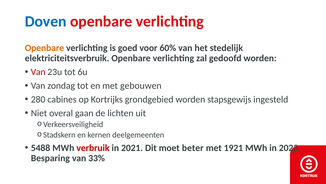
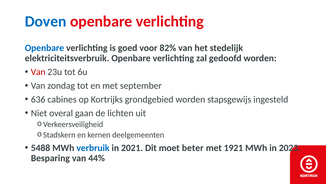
Openbare colour: orange -> blue (44, 48)
60%: 60% -> 82% (168, 48)
gebouwen: gebouwen -> september (141, 85)
280: 280 -> 636 (38, 99)
verbruik colour: red -> blue (93, 147)
33%: 33% -> 44% (97, 158)
